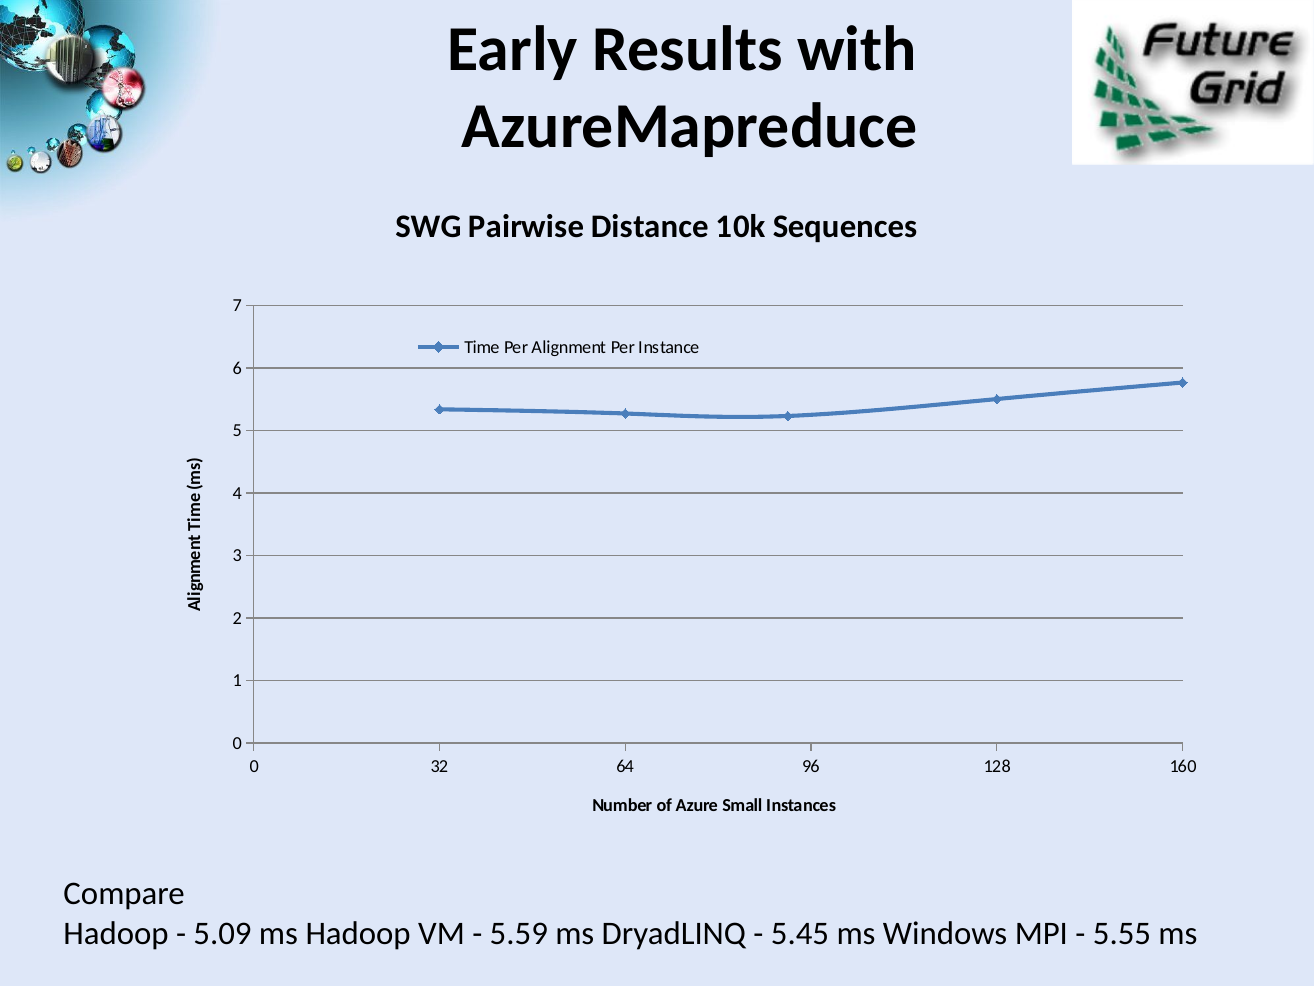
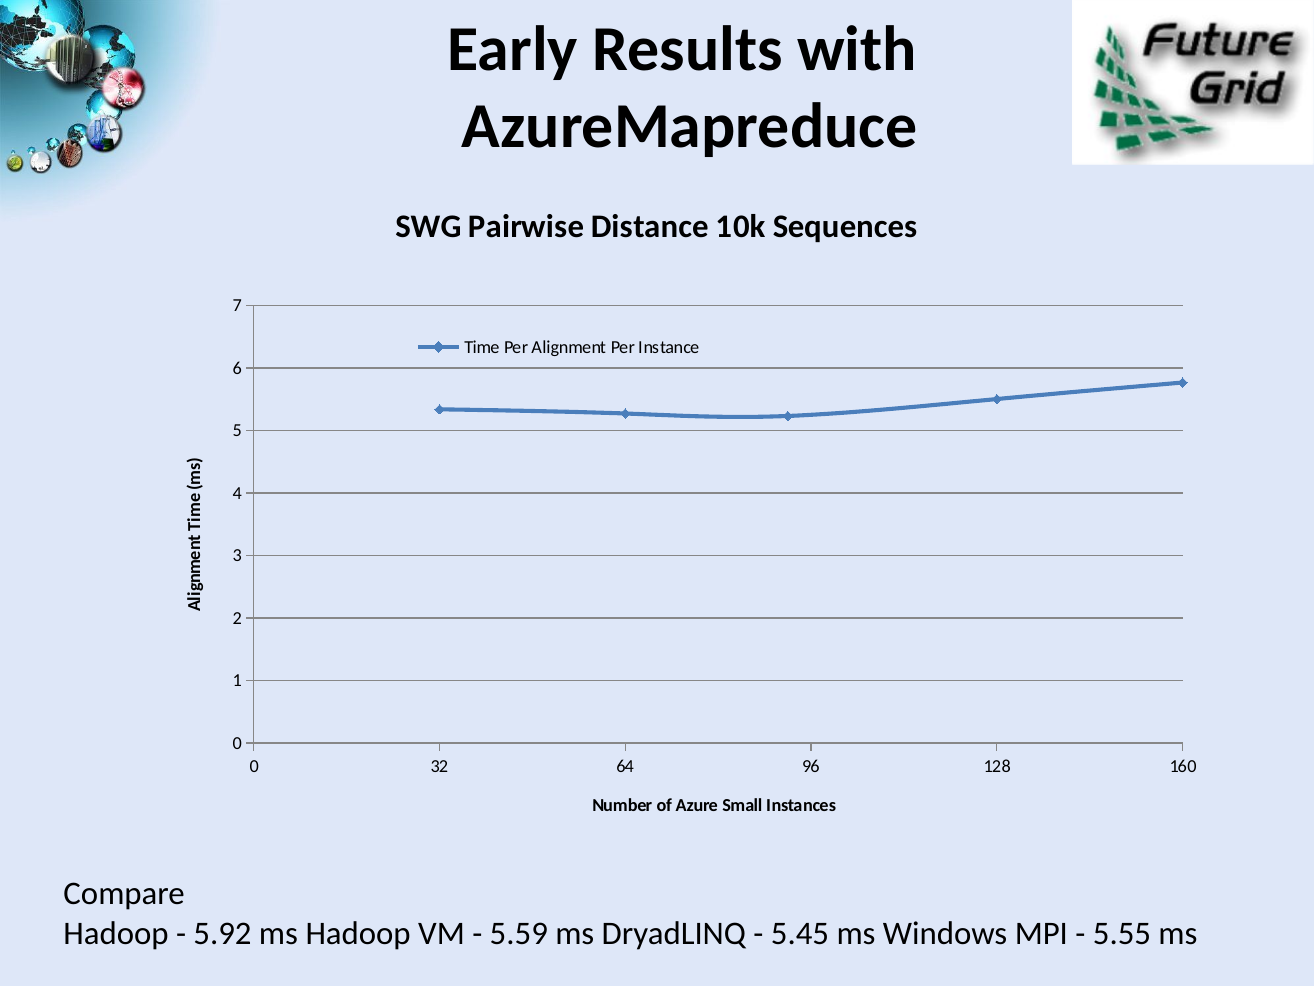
5.09: 5.09 -> 5.92 (222, 933)
